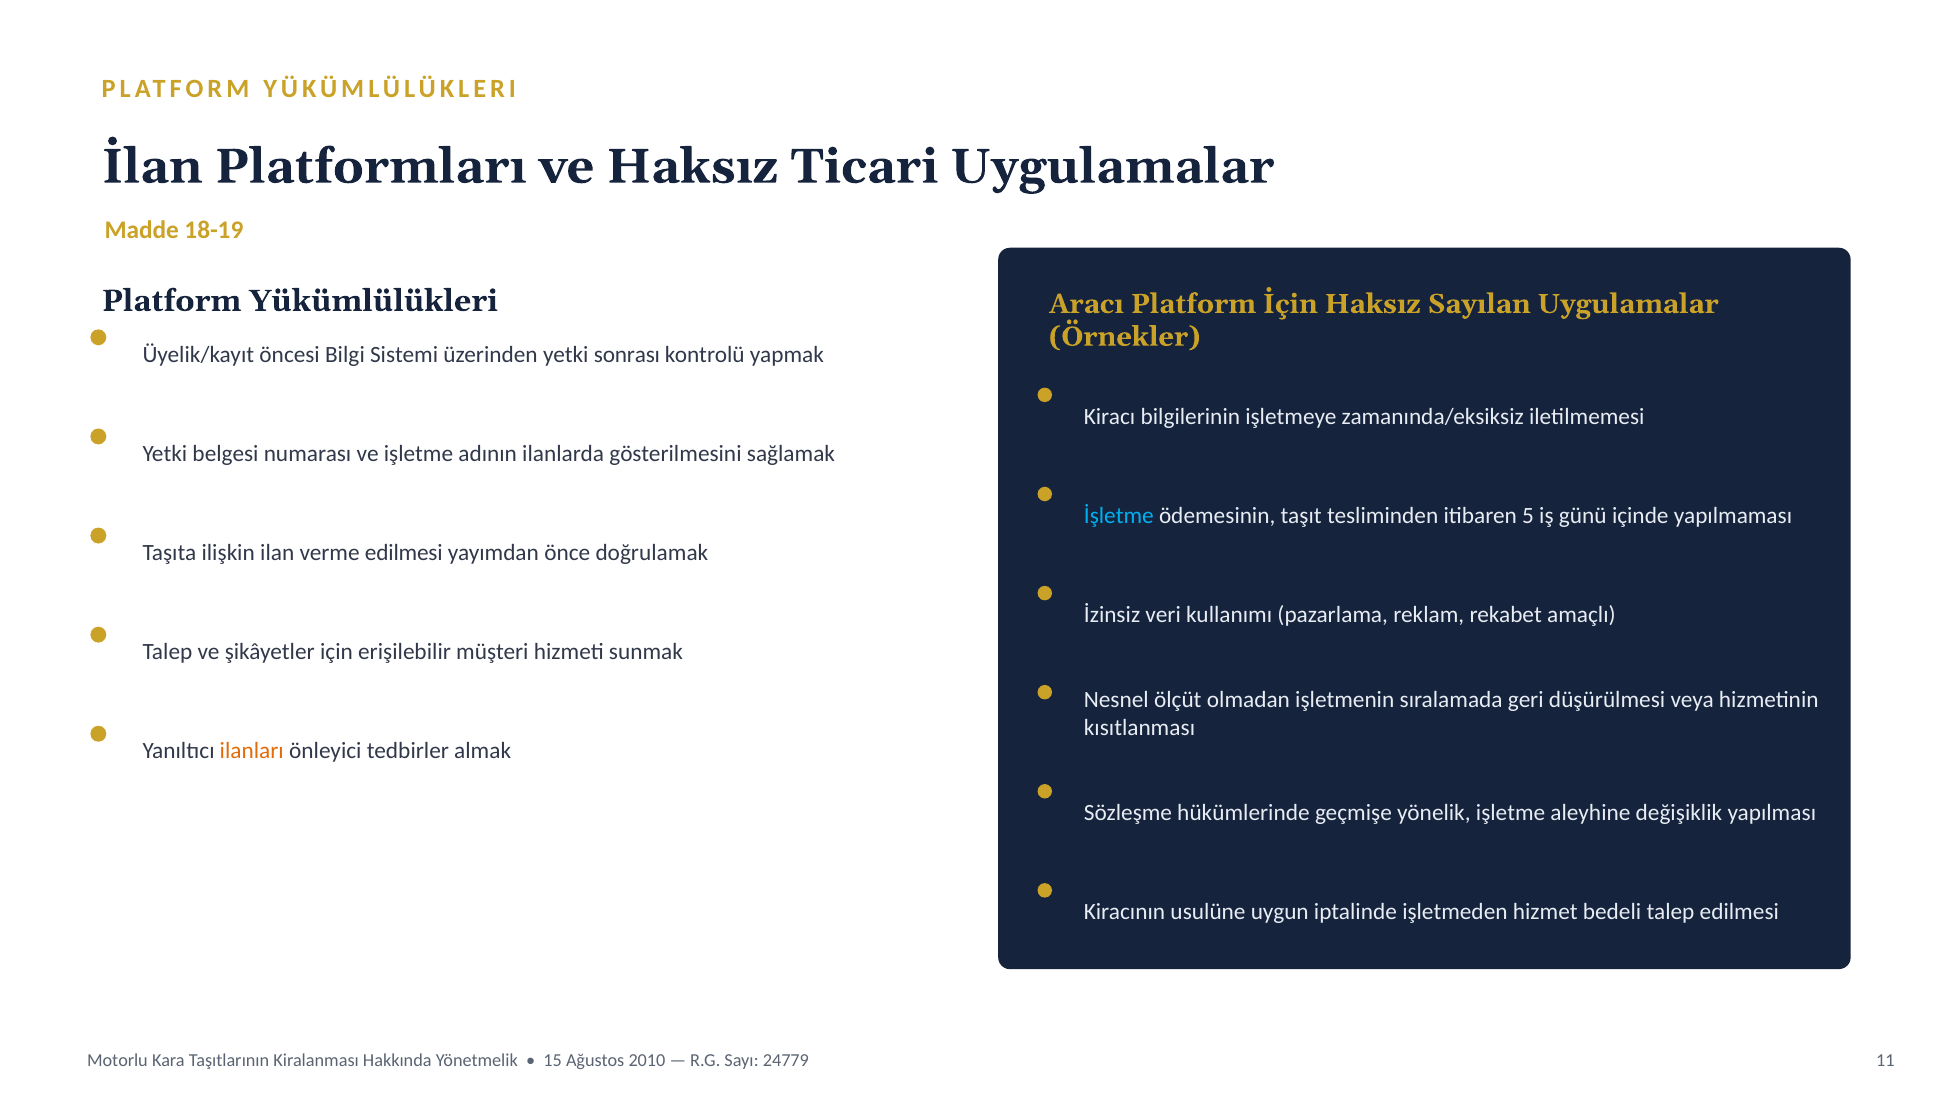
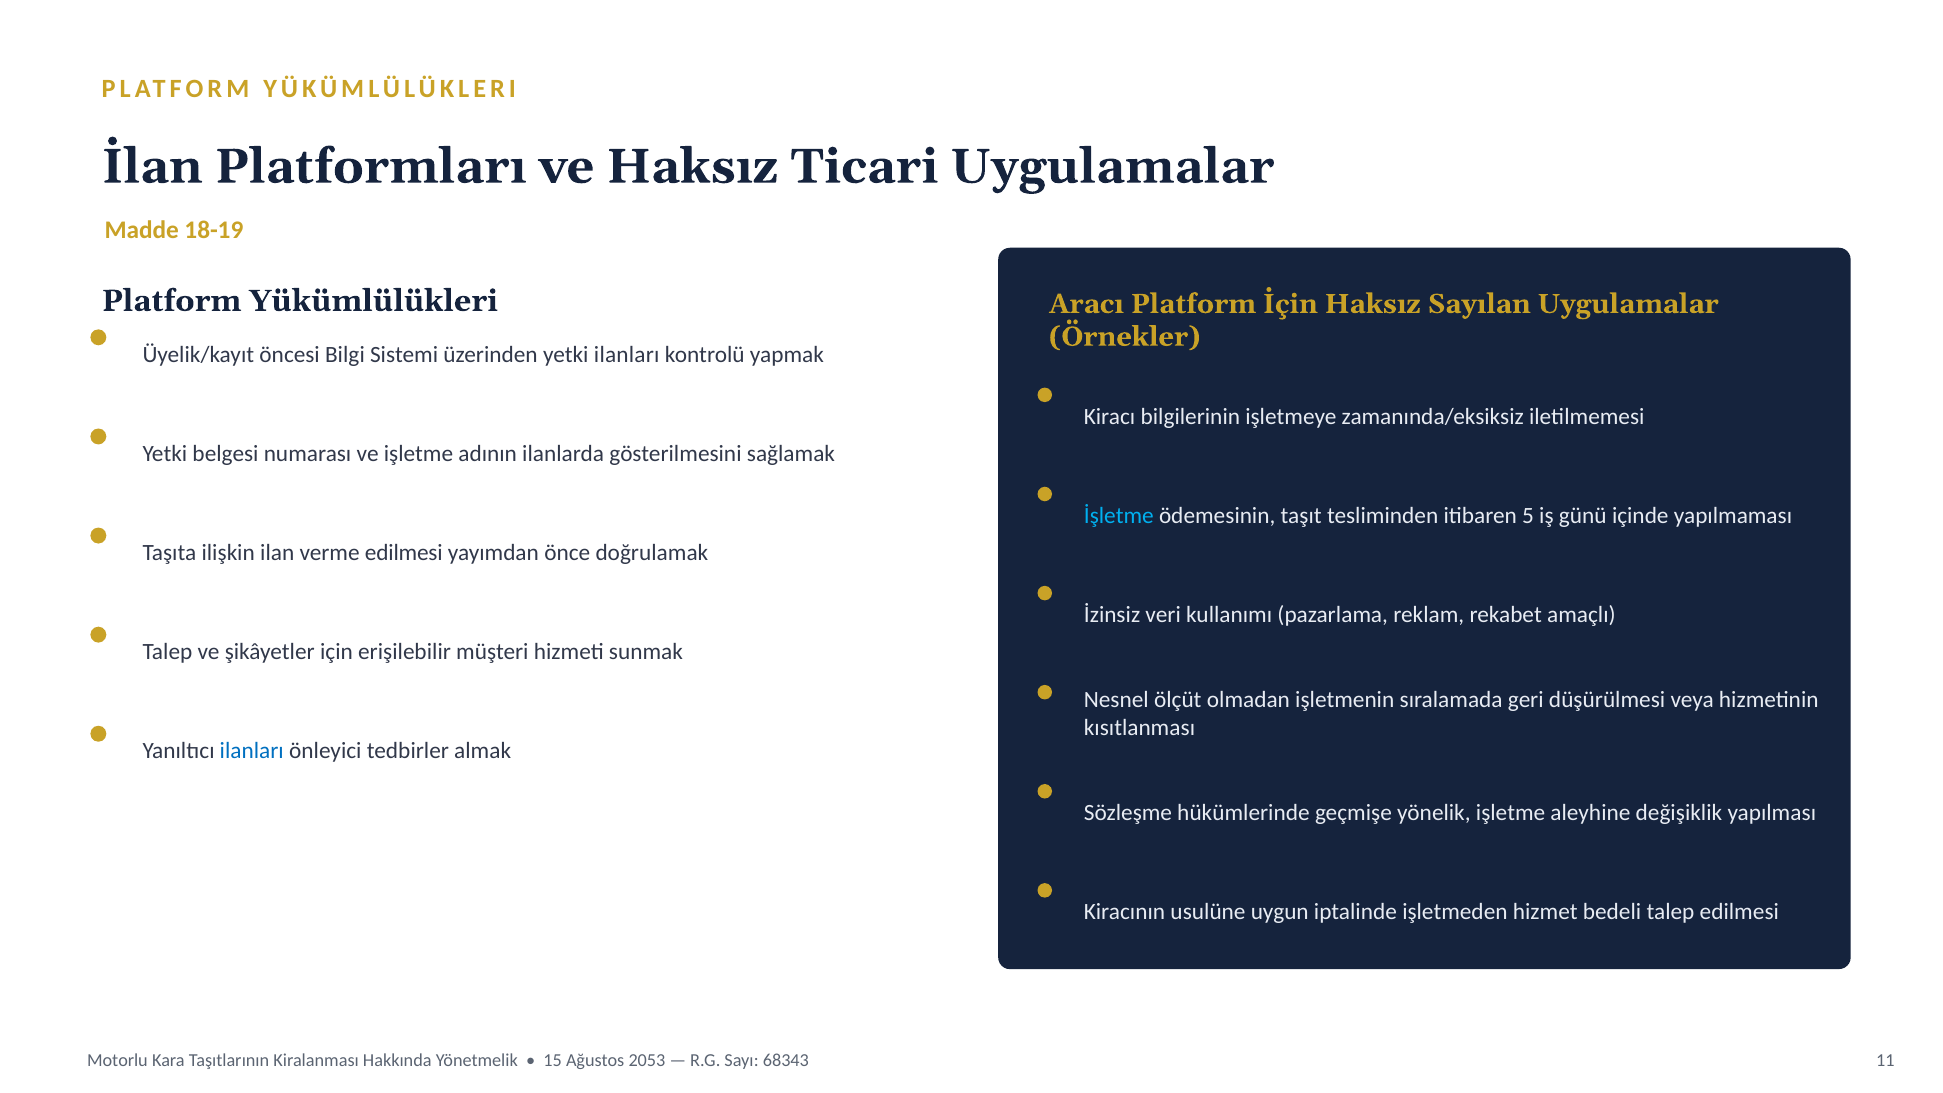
yetki sonrası: sonrası -> ilanları (627, 354)
ilanları colour: orange -> blue (252, 751)
2010: 2010 -> 2053 (647, 1061)
24779: 24779 -> 68343 (786, 1061)
